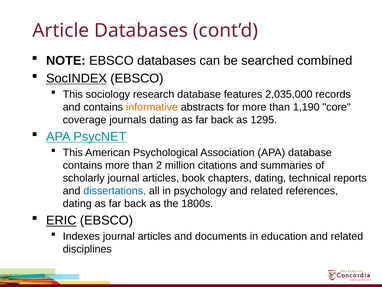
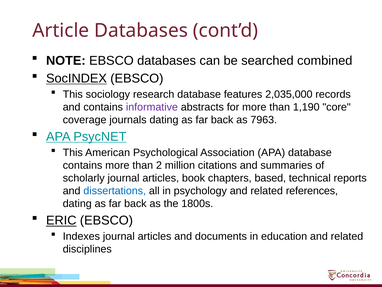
informative colour: orange -> purple (152, 107)
1295: 1295 -> 7963 (264, 120)
chapters dating: dating -> based (270, 178)
